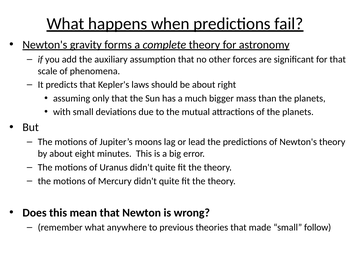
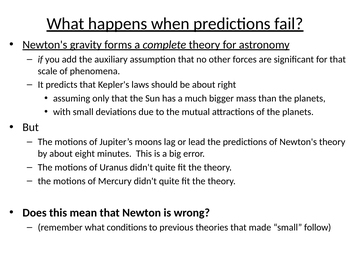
anywhere: anywhere -> conditions (127, 227)
